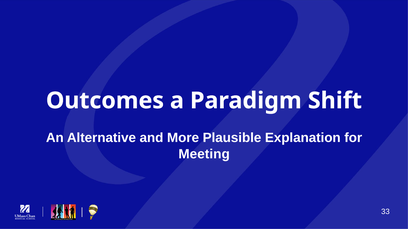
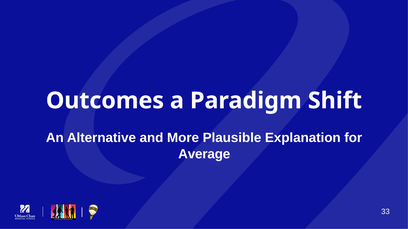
Meeting: Meeting -> Average (204, 154)
